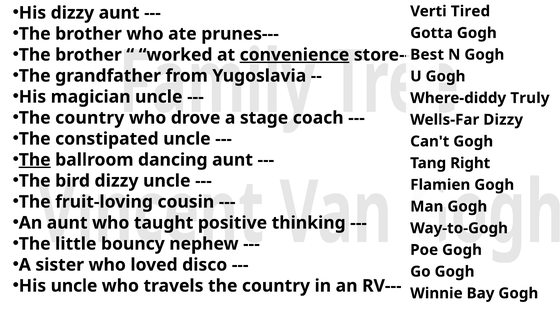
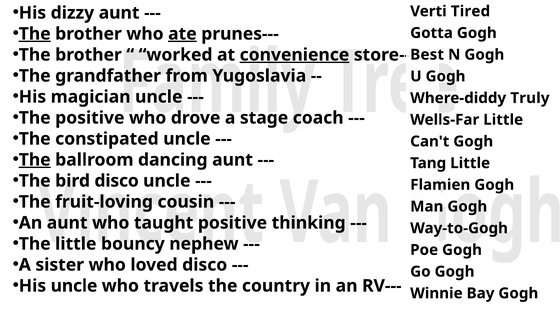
The underline: none -> present (35, 34)
ate underline: none -> present (182, 34)
country: country -> positive (90, 118)
Dizzy: Dizzy -> Little (503, 120)
Tang Right: Right -> Little (470, 163)
bird dizzy: dizzy -> disco (117, 181)
